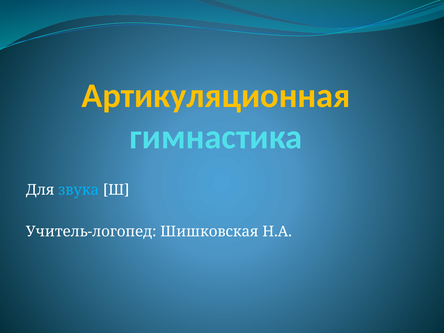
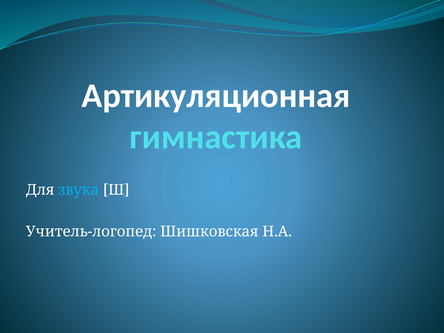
Артикуляционная colour: yellow -> white (216, 96)
